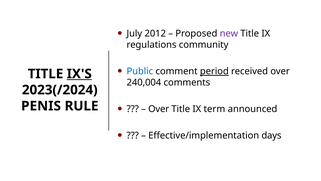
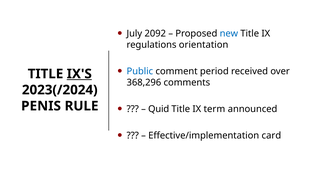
2012: 2012 -> 2092 (155, 34)
new colour: purple -> blue (229, 34)
community: community -> orientation (204, 45)
period underline: present -> none (214, 71)
240,004: 240,004 -> 368,296 (144, 82)
Over: Over -> Quid (159, 109)
days: days -> card (271, 135)
